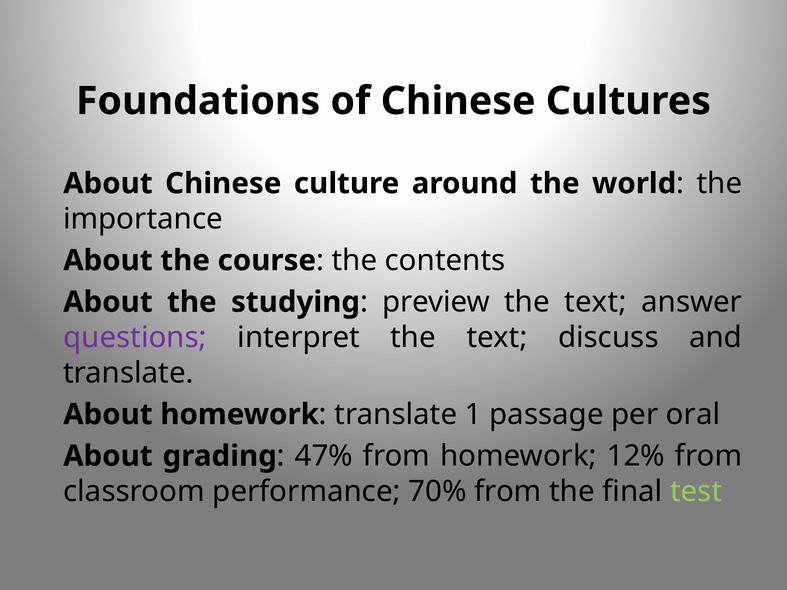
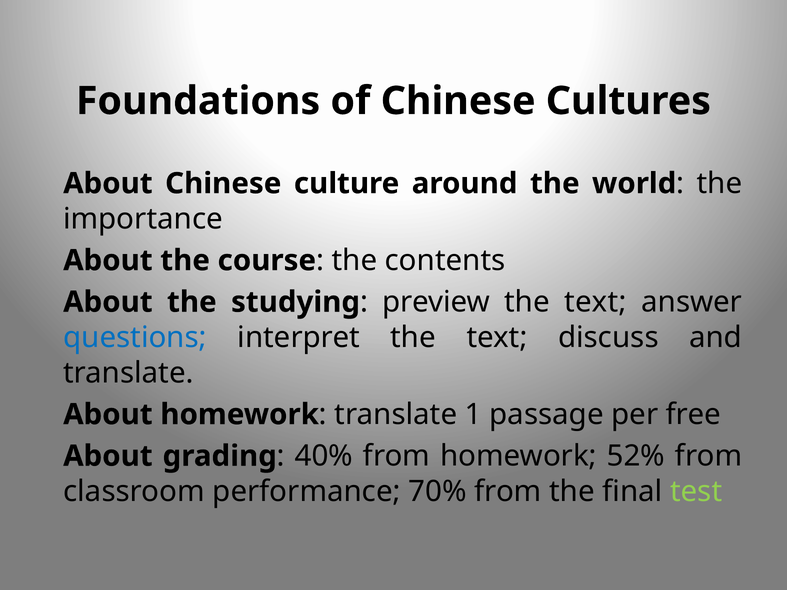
questions colour: purple -> blue (135, 338)
oral: oral -> free (693, 415)
47%: 47% -> 40% (324, 456)
12%: 12% -> 52% (636, 456)
